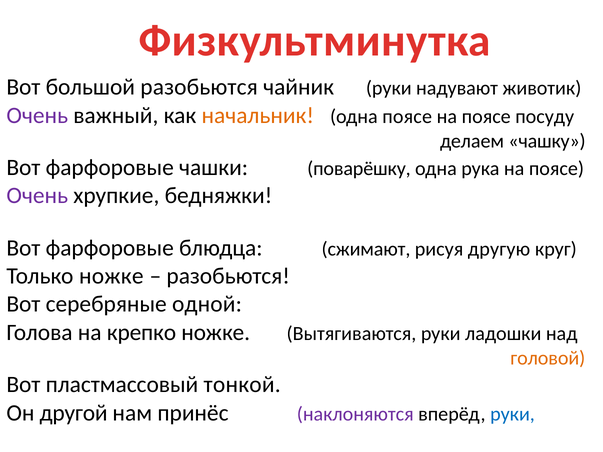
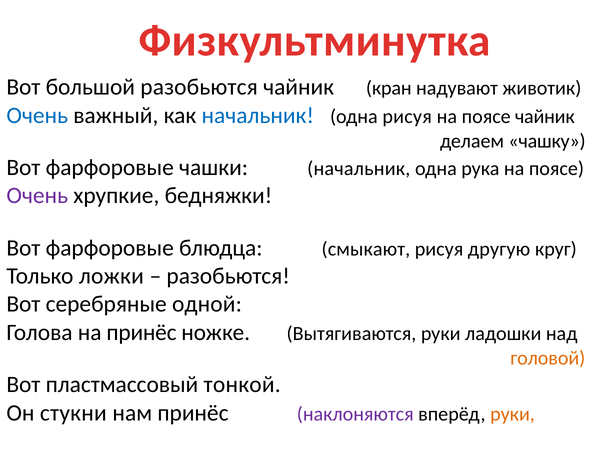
чайник руки: руки -> кран (389, 88)
Очень colour: purple -> blue (37, 115)
начальник colour: orange -> blue (258, 115)
одна поясе: поясе -> рисуя (407, 117)
поясе посуду: посуду -> чайник (545, 117)
чашки поварёшку: поварёшку -> начальник (359, 169)
сжимают: сжимают -> смыкают (366, 249)
Только ножке: ножке -> ложки (111, 276)
на крепко: крепко -> принёс (142, 333)
другой: другой -> стукни (73, 413)
руки colour: blue -> orange (513, 414)
